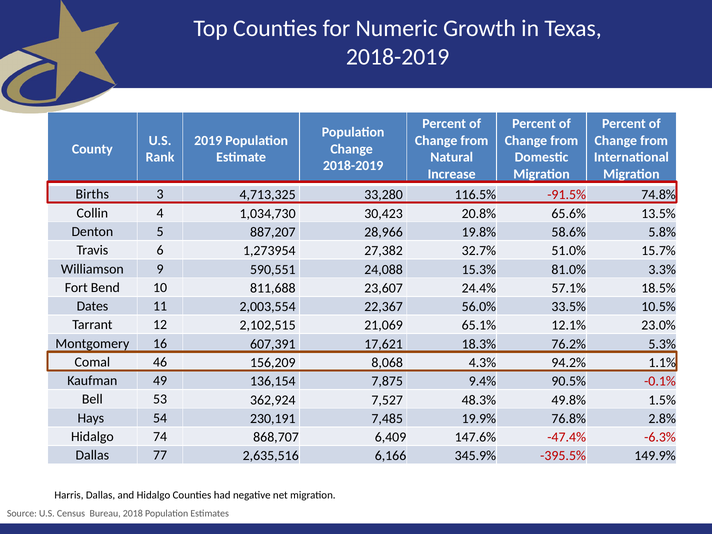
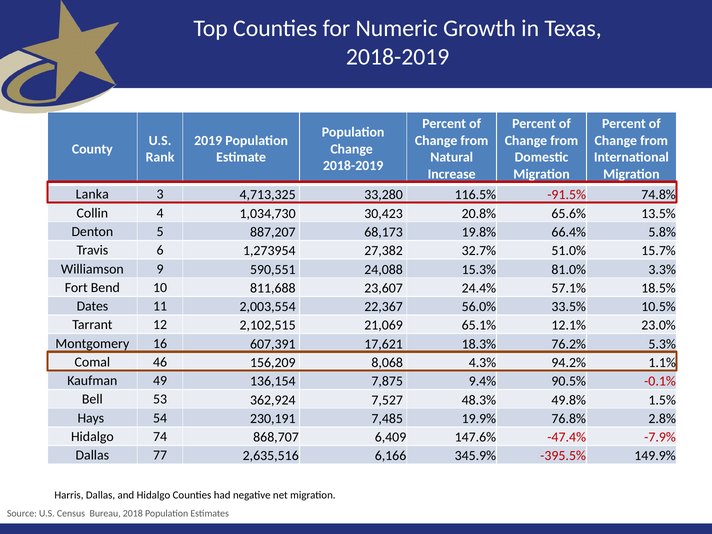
Births: Births -> Lanka (92, 194)
28,966: 28,966 -> 68,173 (384, 232)
58.6%: 58.6% -> 66.4% (569, 232)
-6.3%: -6.3% -> -7.9% (660, 437)
